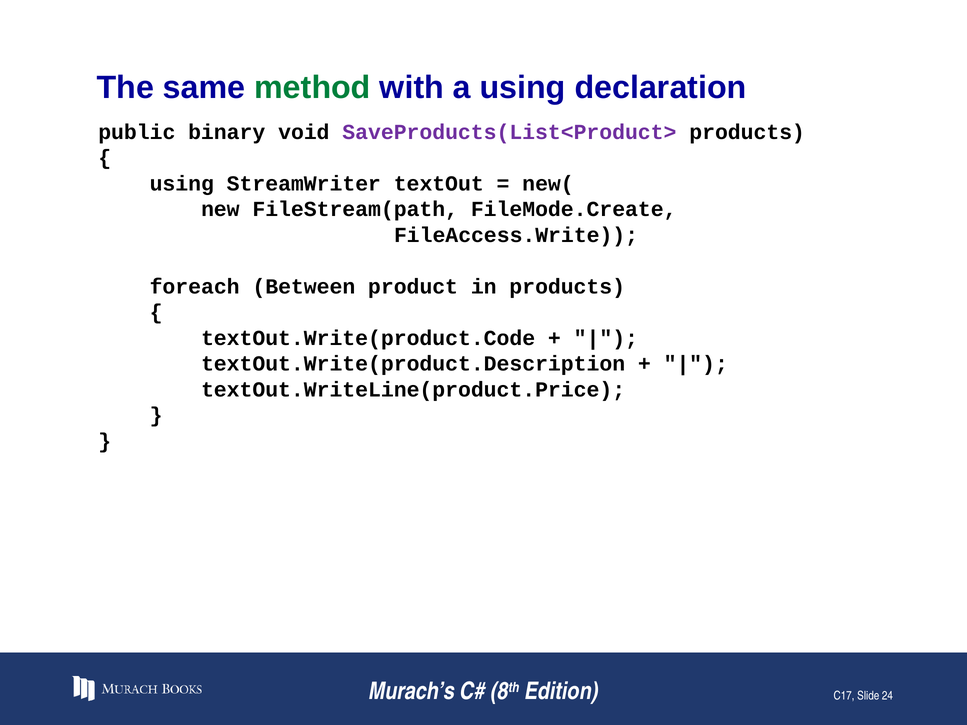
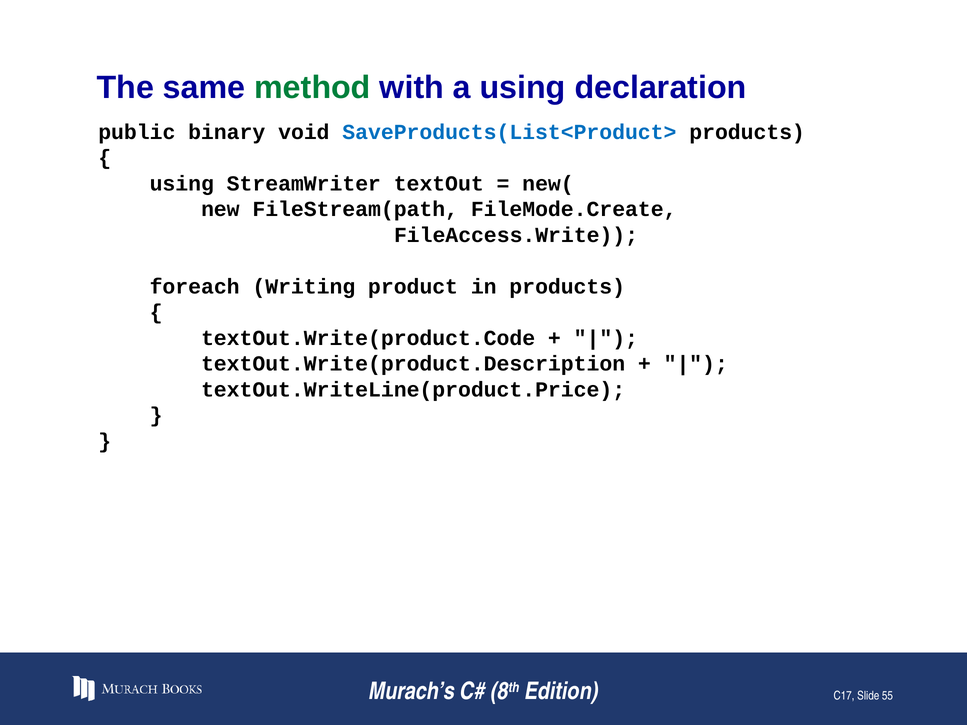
SaveProducts(List<Product> colour: purple -> blue (509, 132)
Between: Between -> Writing (304, 287)
24: 24 -> 55 (887, 696)
